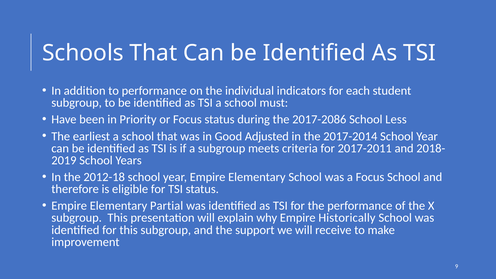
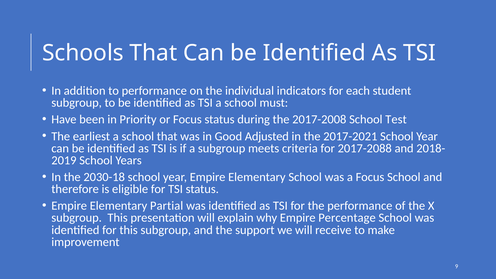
2017-2086: 2017-2086 -> 2017-2008 (319, 120)
Less: Less -> Test (396, 120)
2017-2014: 2017-2014 -> 2017-2021 (350, 136)
2017-2011: 2017-2011 -> 2017-2088 (365, 148)
2012-18: 2012-18 -> 2030-18 (104, 177)
Historically: Historically -> Percentage (347, 218)
